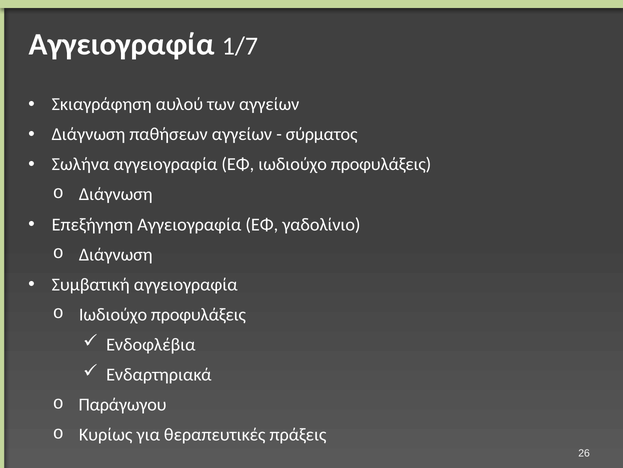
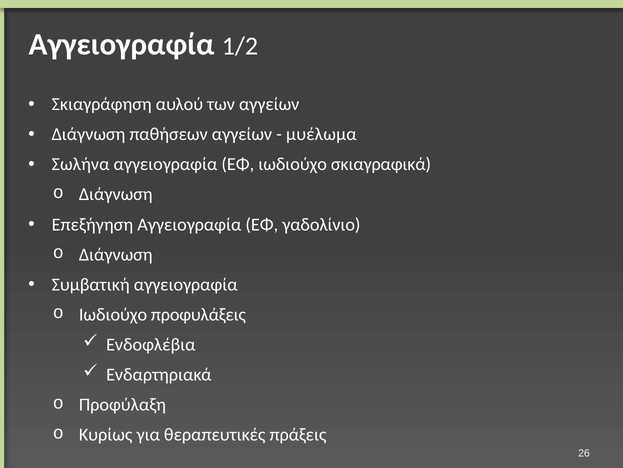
1/7: 1/7 -> 1/2 (240, 46)
σύρματος: σύρματος -> μυέλωμα (321, 134)
ΕΦ ιωδιούχο προφυλάξεις: προφυλάξεις -> σκιαγραφικά (381, 164)
Παράγωγου: Παράγωγου -> Προφύλαξη (122, 404)
